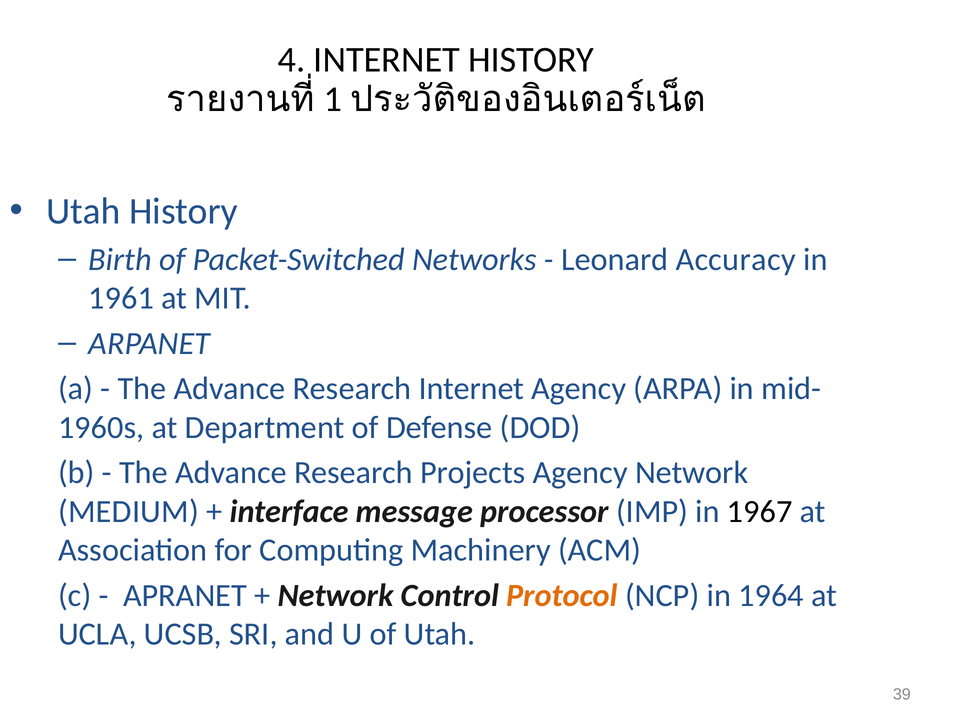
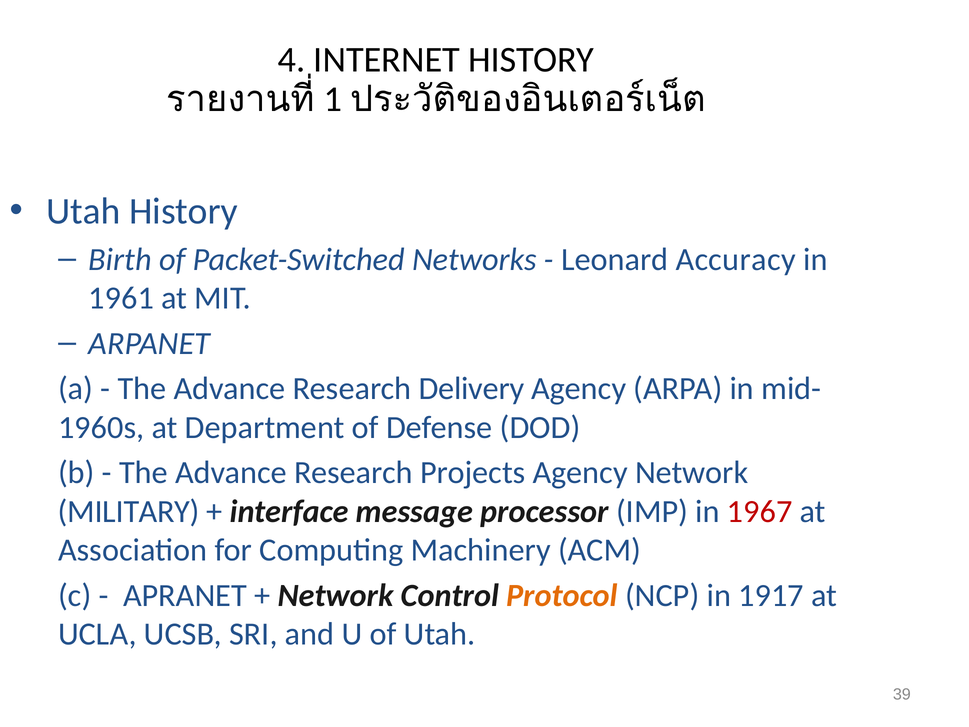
Research Internet: Internet -> Delivery (471, 389)
MEDIUM: MEDIUM -> MILITARY (129, 511)
1967 colour: black -> red (760, 511)
1964: 1964 -> 1917 (771, 595)
